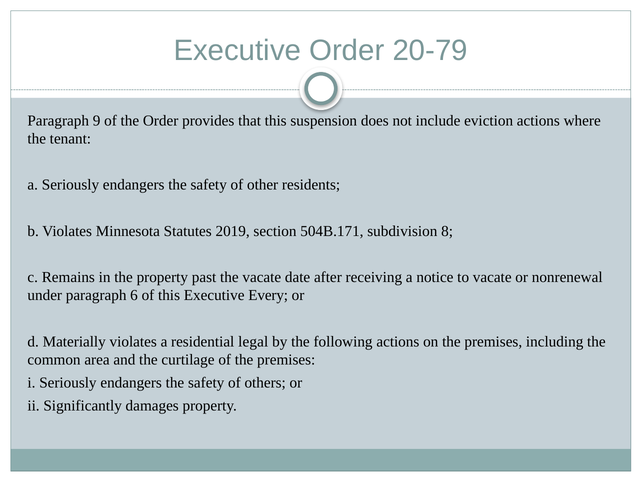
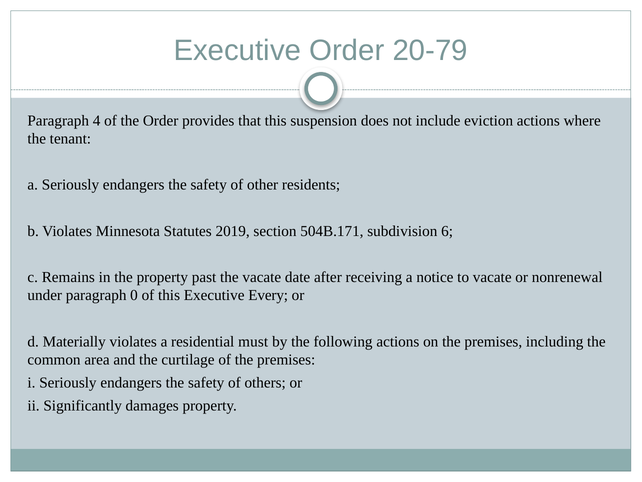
9: 9 -> 4 (97, 121)
8: 8 -> 6 (447, 231)
6: 6 -> 0 (134, 295)
legal: legal -> must (253, 341)
